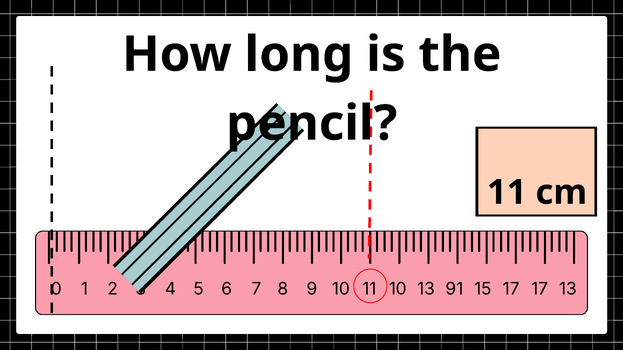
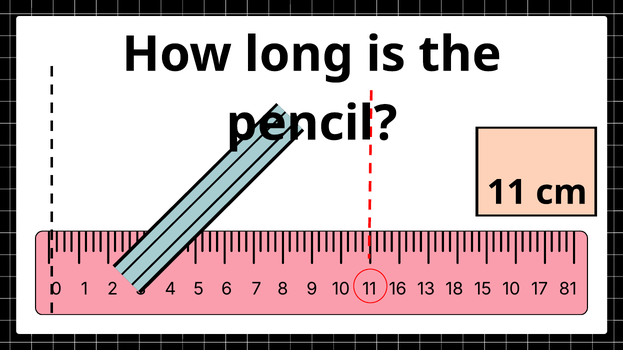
10: 10 -> 16 (398, 290)
91: 91 -> 18 (454, 290)
15 17: 17 -> 10 (511, 290)
17 13: 13 -> 81 (568, 290)
